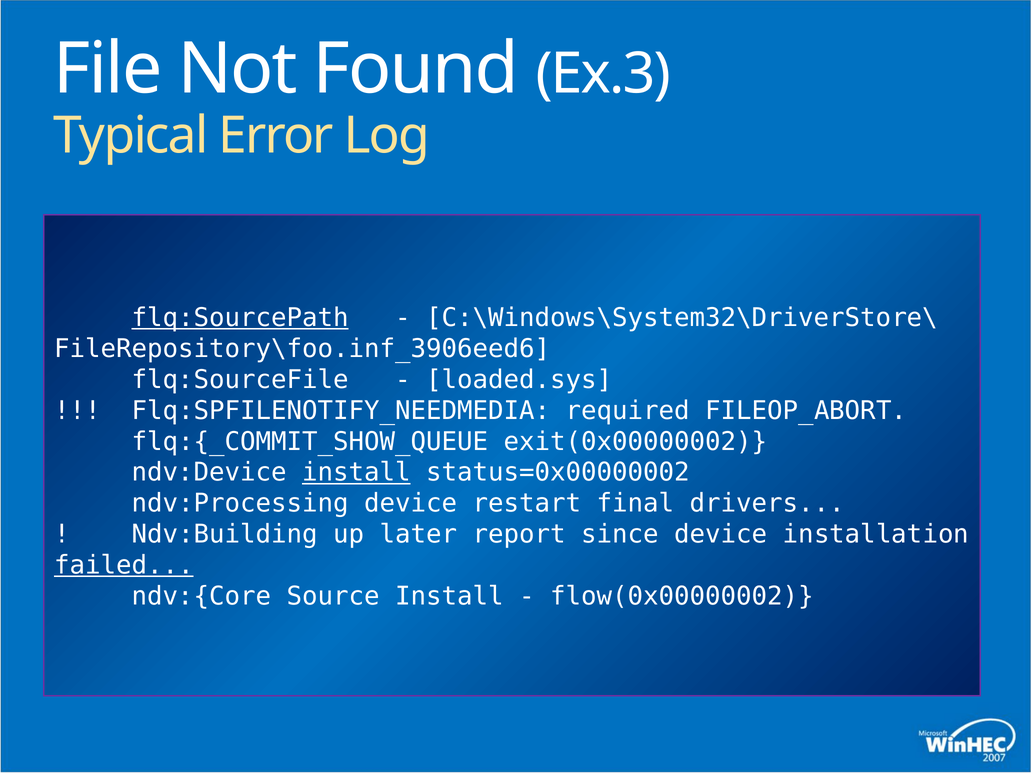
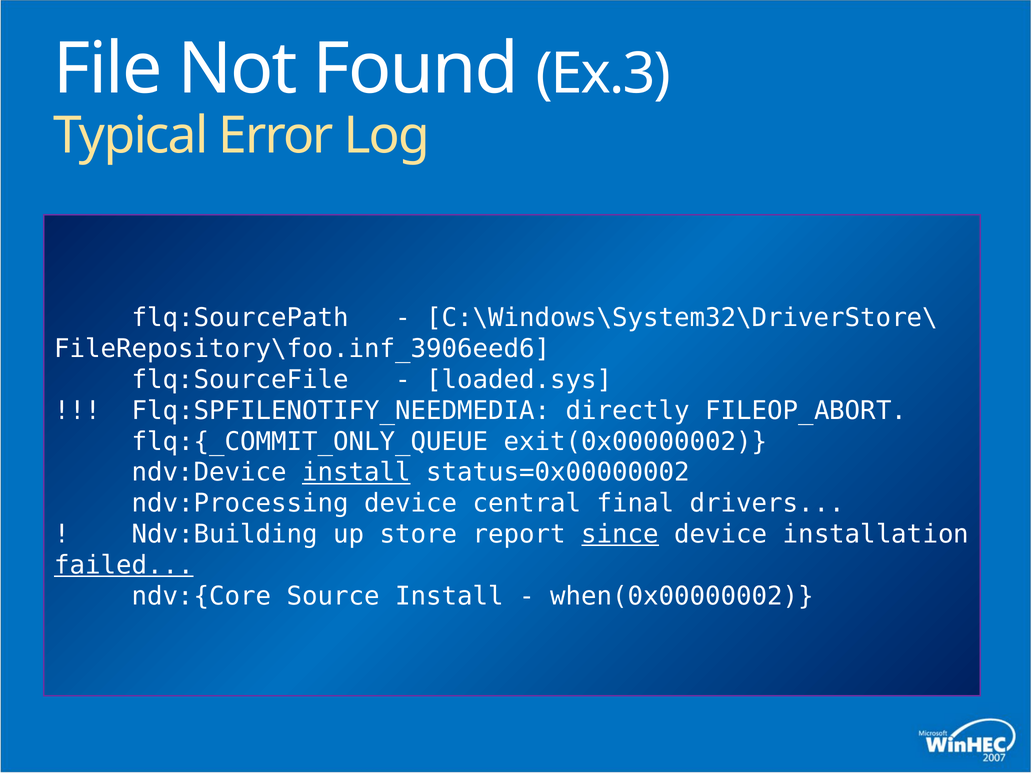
flq:SourcePath underline: present -> none (240, 318)
required: required -> directly (628, 411)
flq:{_COMMIT_SHOW_QUEUE: flq:{_COMMIT_SHOW_QUEUE -> flq:{_COMMIT_ONLY_QUEUE (310, 442)
restart: restart -> central (527, 504)
later: later -> store (418, 534)
since underline: none -> present (620, 534)
flow(0x00000002: flow(0x00000002 -> when(0x00000002 (682, 596)
